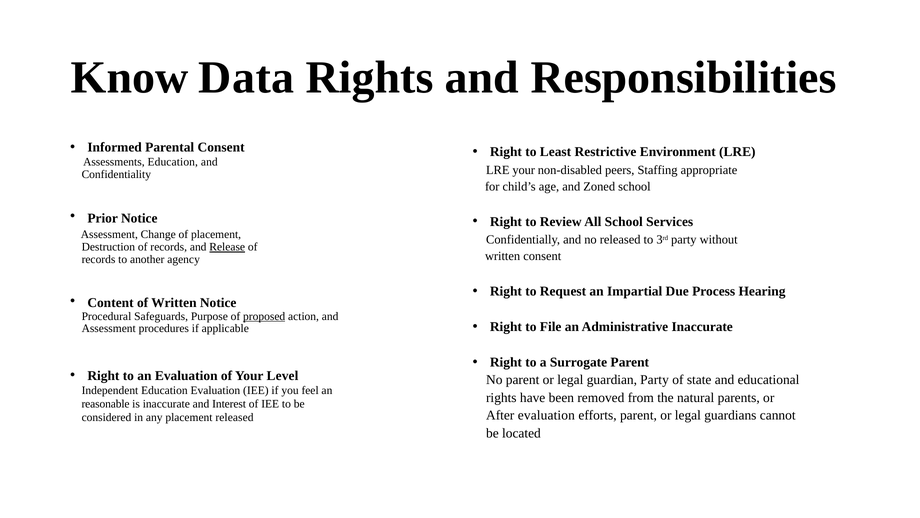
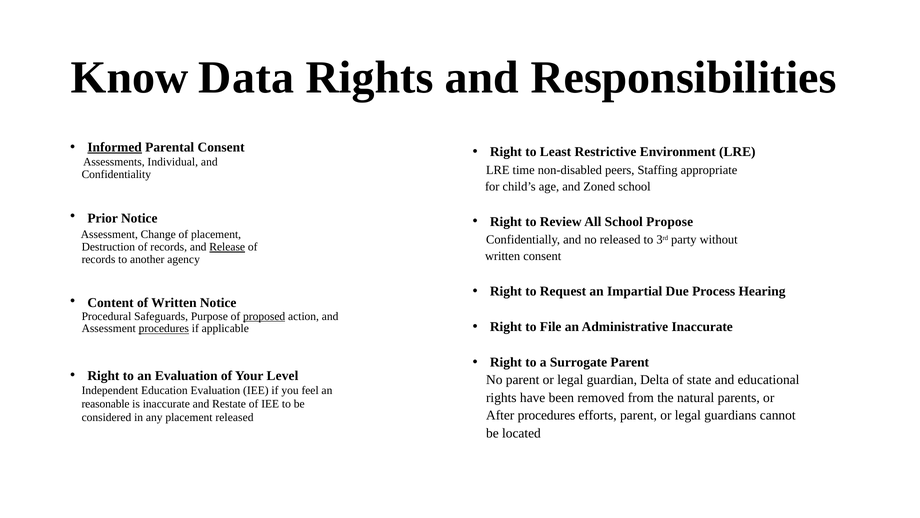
Informed underline: none -> present (115, 147)
Assessments Education: Education -> Individual (173, 162)
LRE your: your -> time (524, 170)
Services: Services -> Propose (670, 221)
procedures underline: none -> present (164, 328)
guardian Party: Party -> Delta (655, 380)
Interest: Interest -> Restate (229, 404)
After evaluation: evaluation -> procedures (547, 415)
